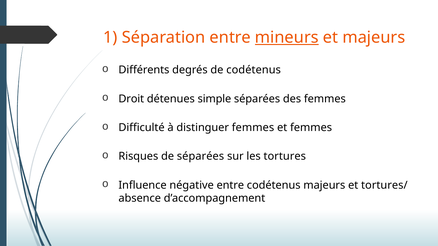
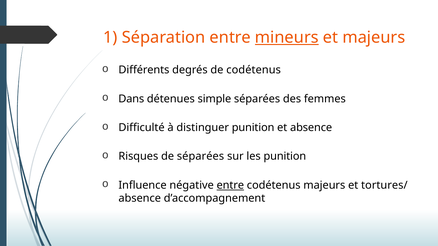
Droit: Droit -> Dans (131, 99)
distinguer femmes: femmes -> punition (253, 128)
et femmes: femmes -> absence (311, 128)
les tortures: tortures -> punition (285, 157)
entre underline: none -> present (230, 185)
